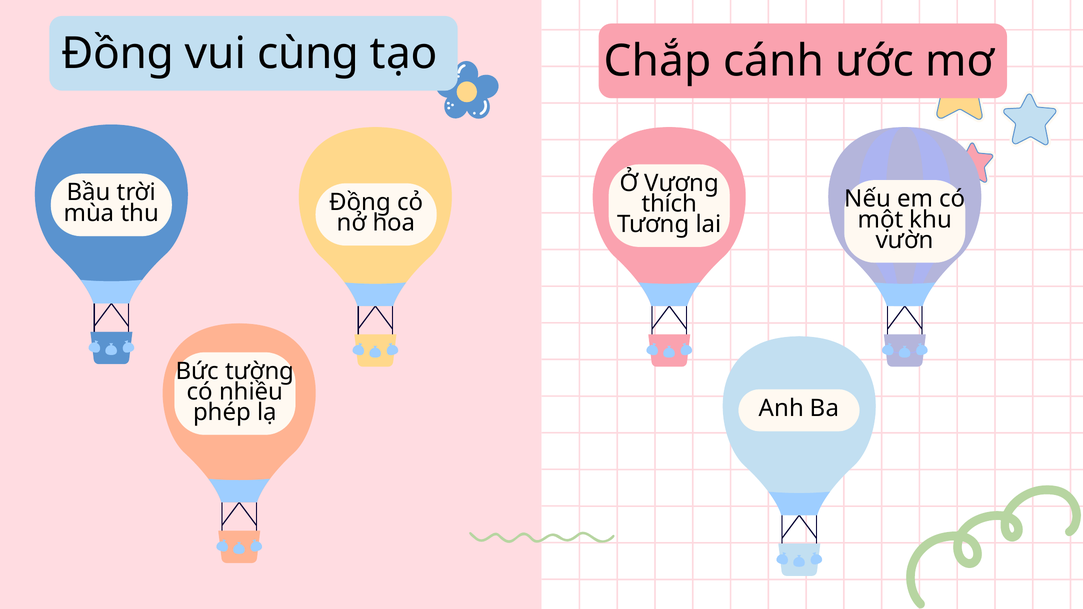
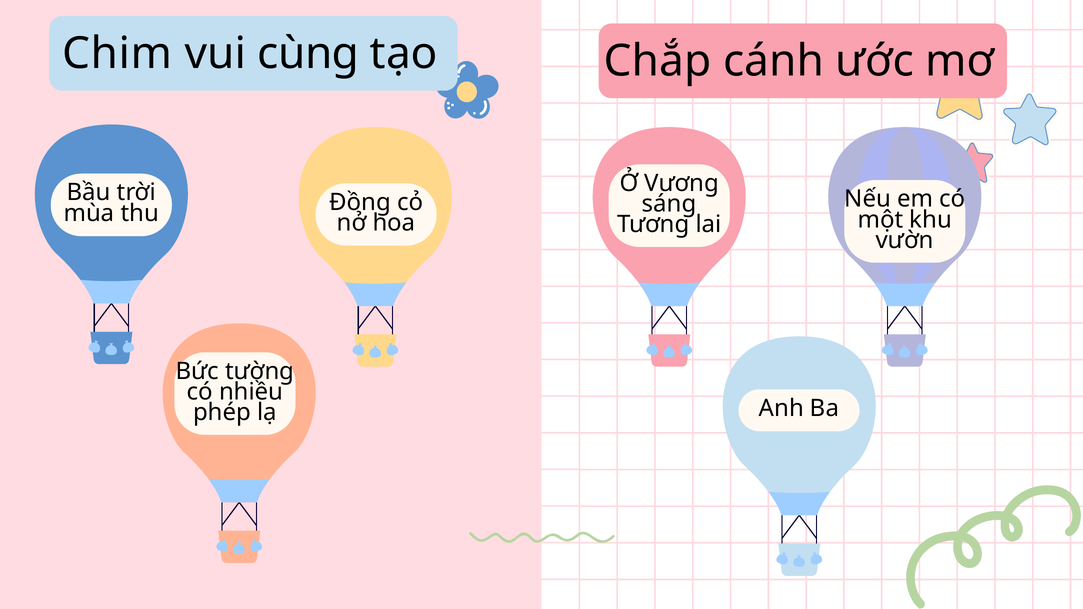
Đồng: Đồng -> Chim (117, 53)
thích: thích -> sáng (669, 204)
